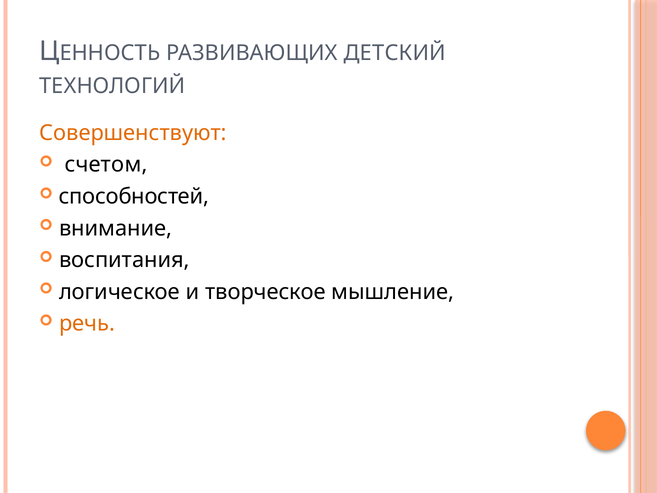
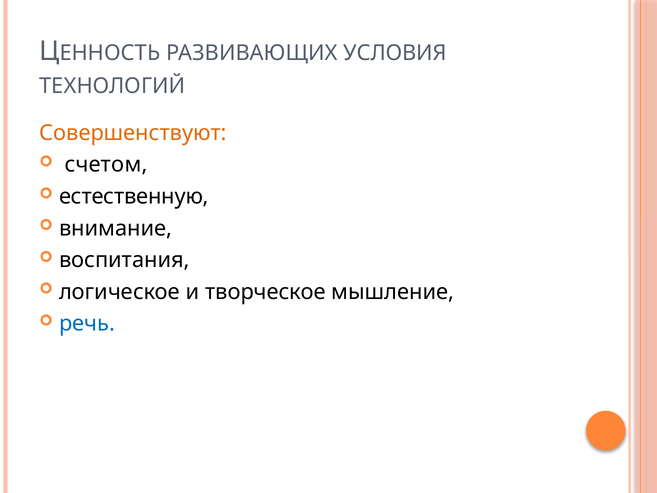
ДЕТСКИЙ: ДЕТСКИЙ -> УСЛОВИЯ (395, 53)
способностей: способностей -> естественную (134, 196)
речь colour: orange -> blue (87, 323)
